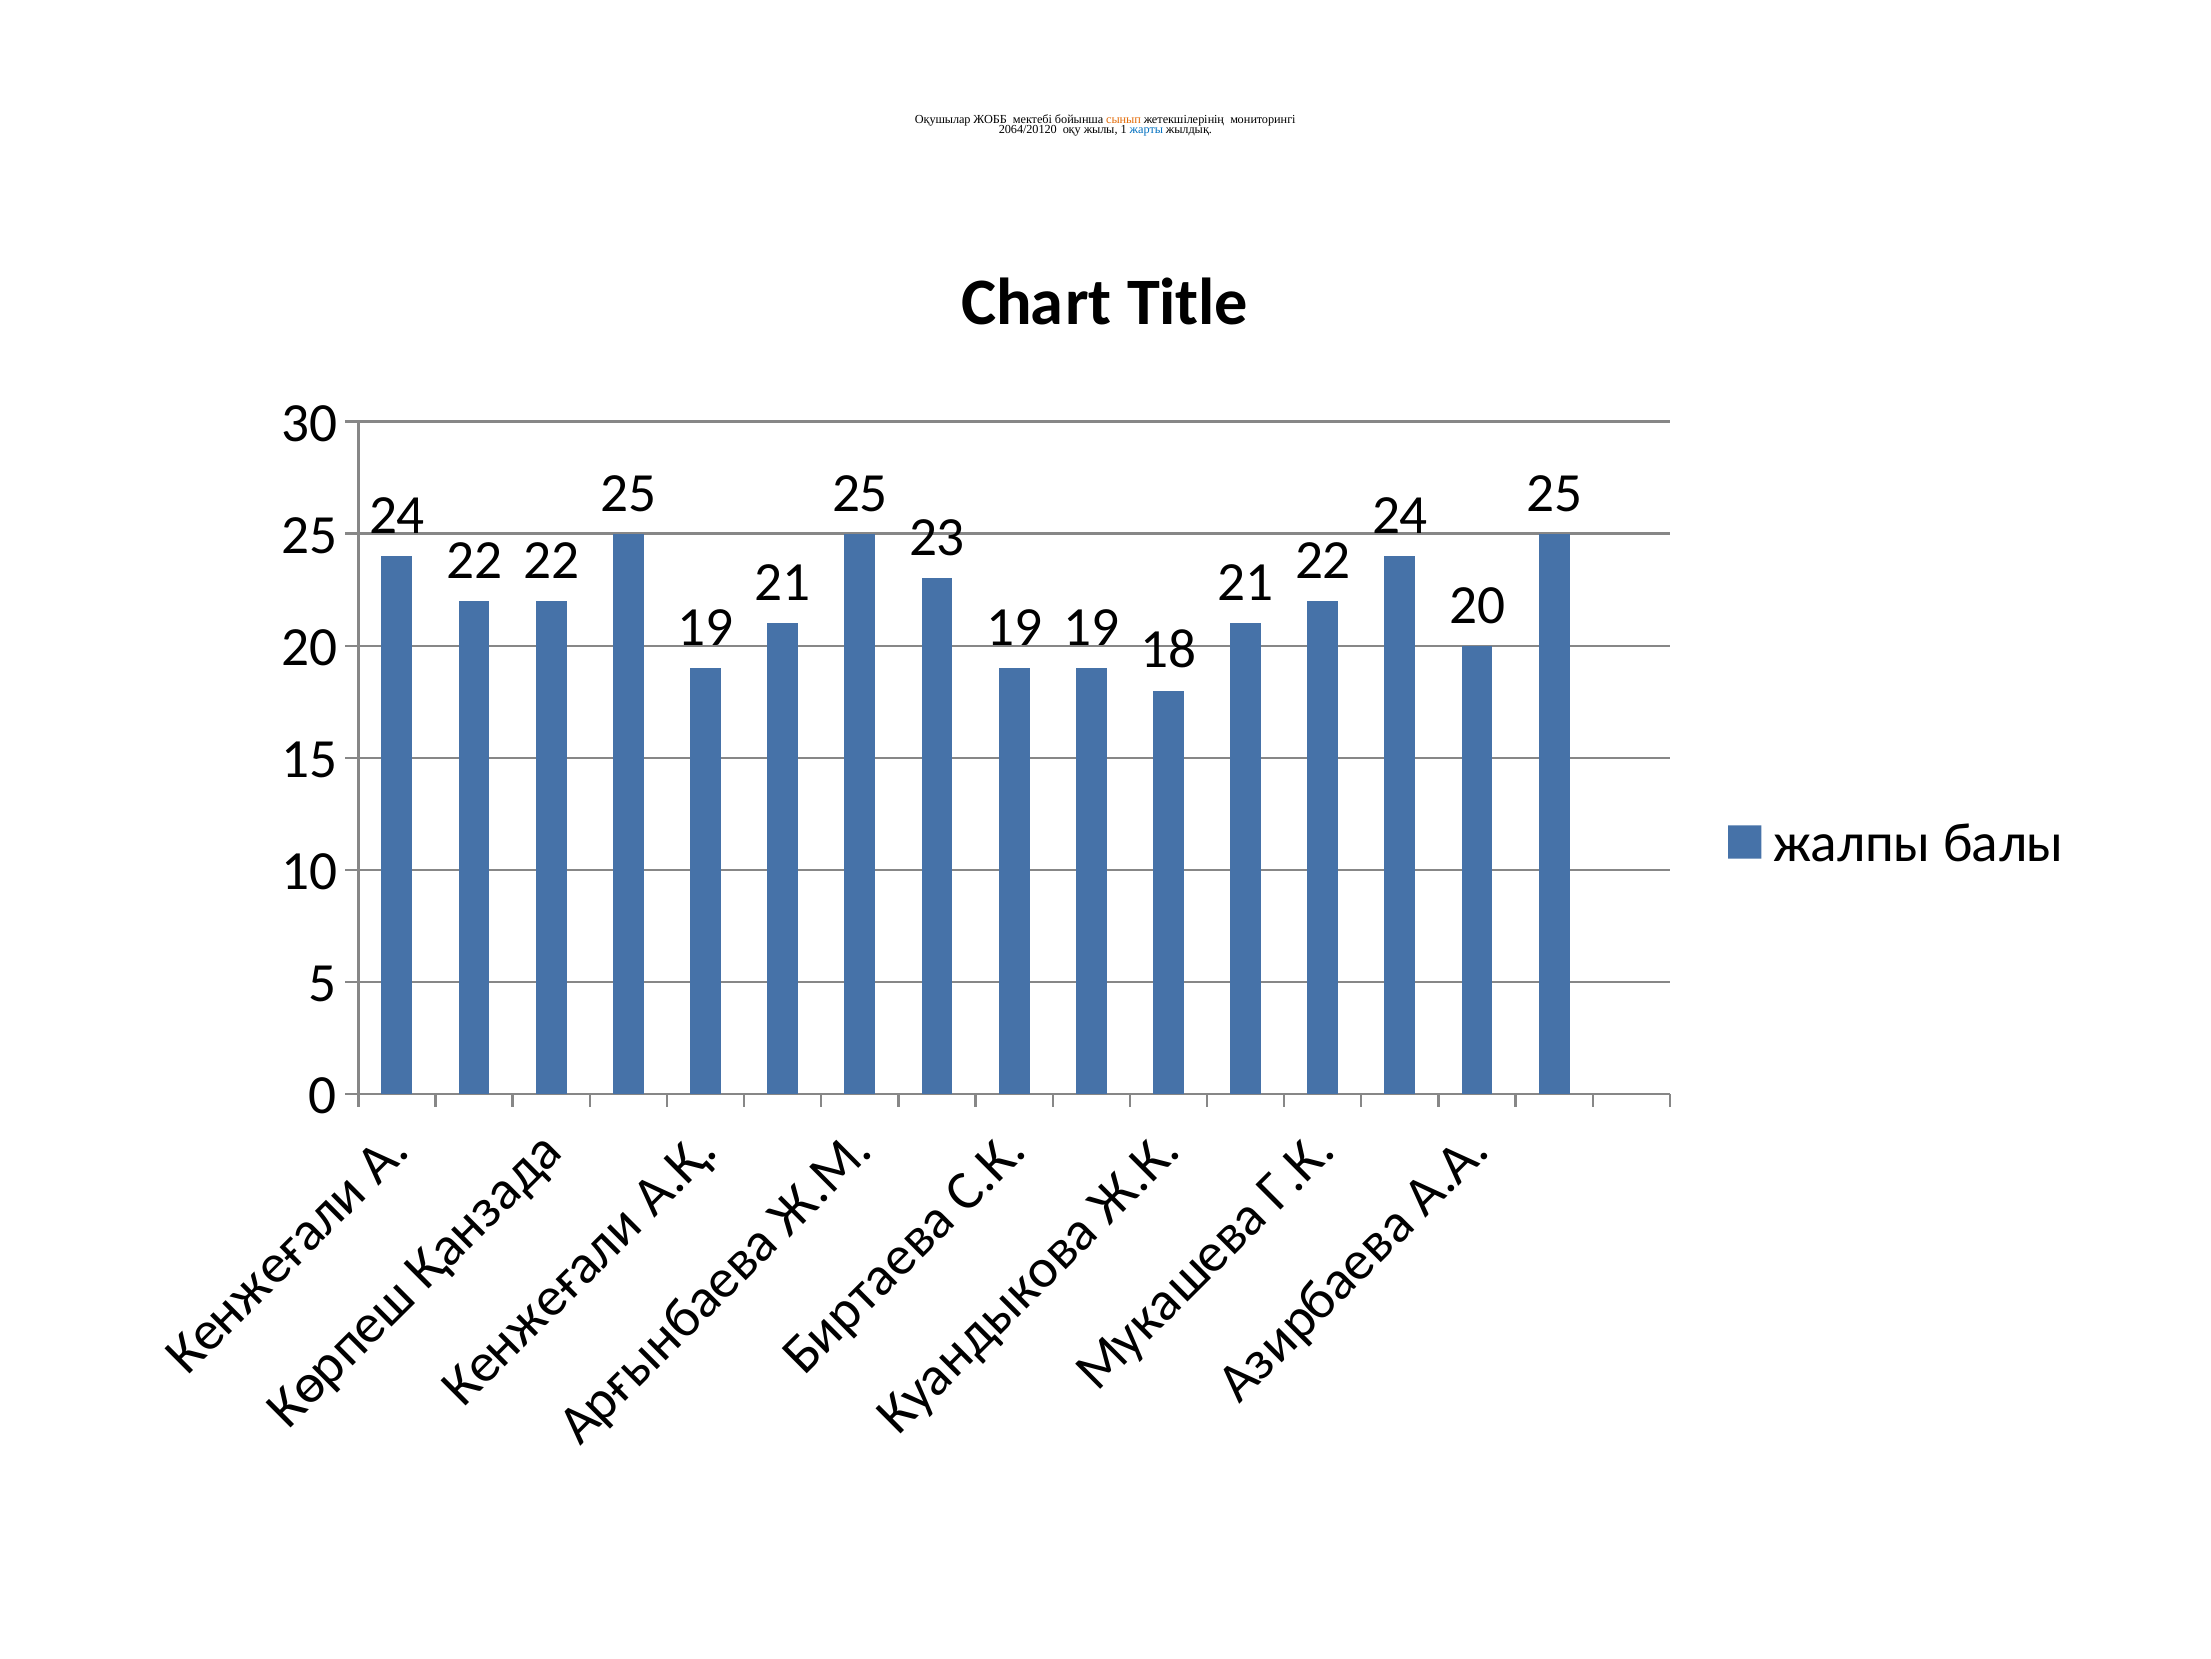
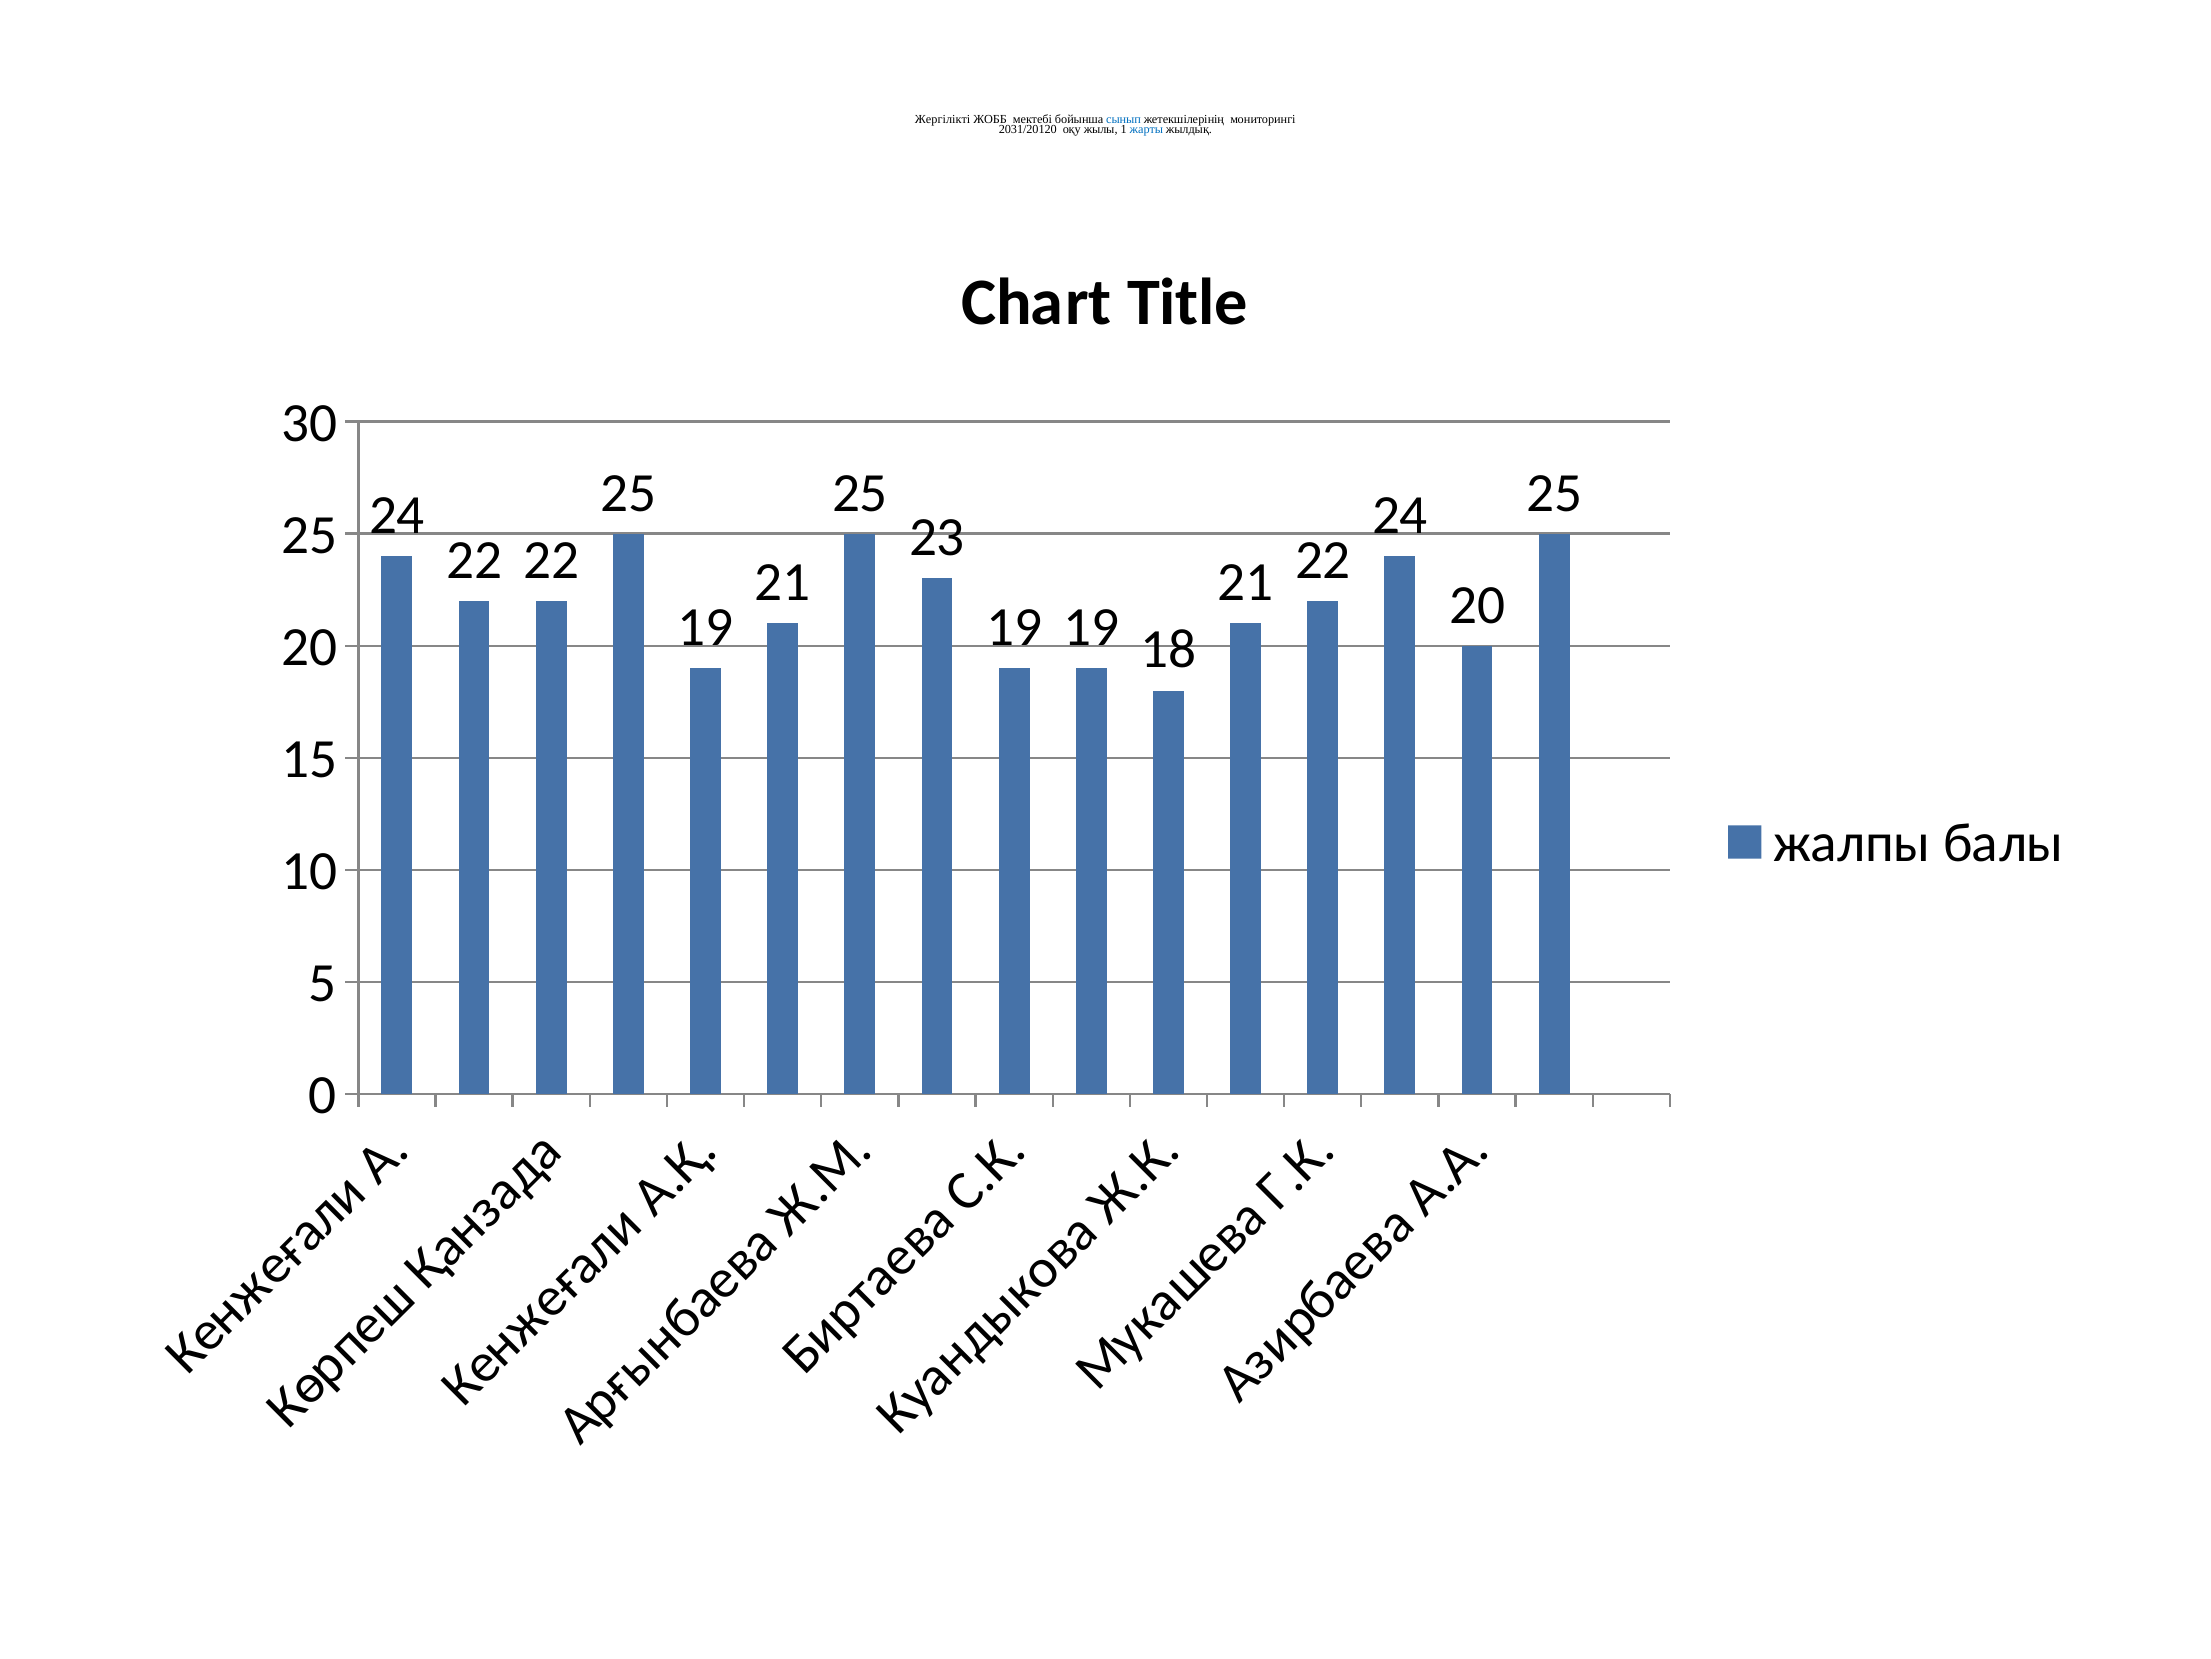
Оқушылар: Оқушылар -> Жергілікті (943, 119)
сынып colour: orange -> blue (1124, 119)
2064/20120: 2064/20120 -> 2031/20120 (1028, 130)
